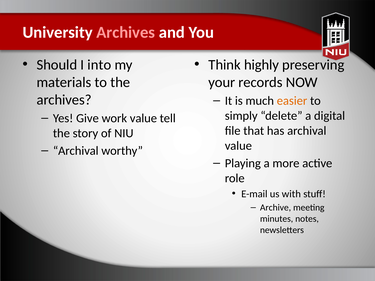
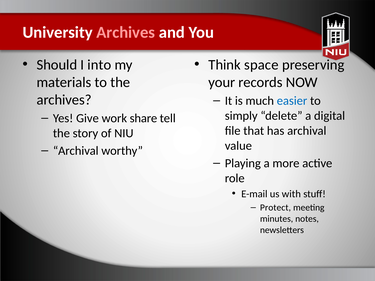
highly: highly -> space (261, 65)
easier colour: orange -> blue (292, 101)
work value: value -> share (143, 118)
Archive: Archive -> Protect (275, 208)
